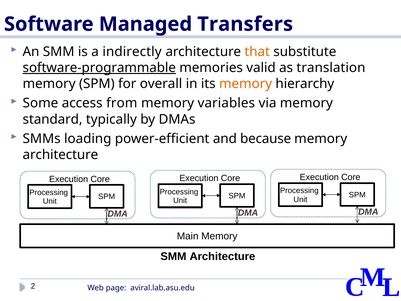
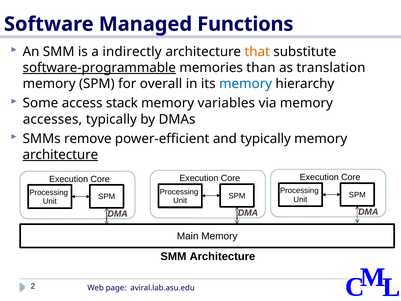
Transfers: Transfers -> Functions (245, 24)
valid: valid -> than (261, 68)
memory colour: orange -> blue (246, 84)
from: from -> stack (122, 103)
standard: standard -> accesses (53, 119)
loading: loading -> remove (88, 139)
and because: because -> typically (266, 139)
architecture underline: none -> present (60, 155)
